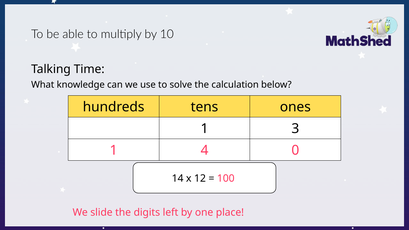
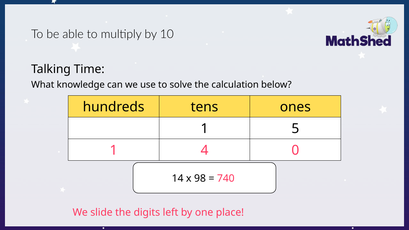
3: 3 -> 5 (295, 129)
12: 12 -> 98 (200, 179)
100: 100 -> 740 (226, 179)
